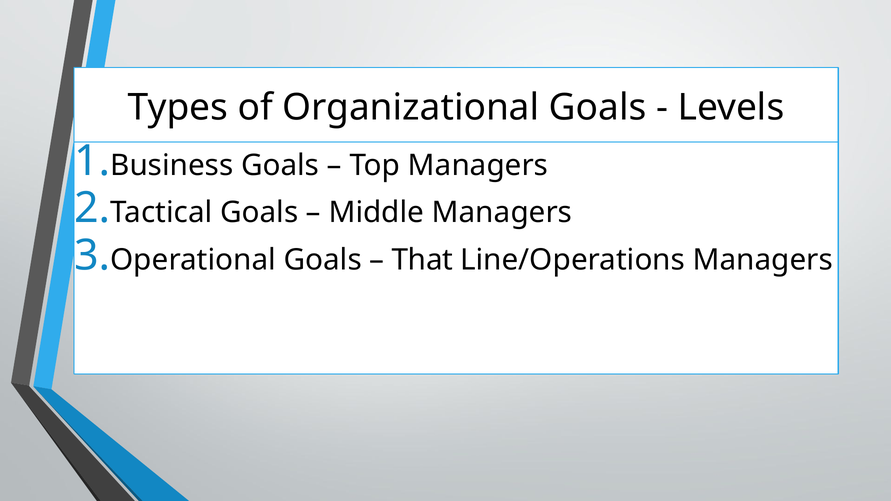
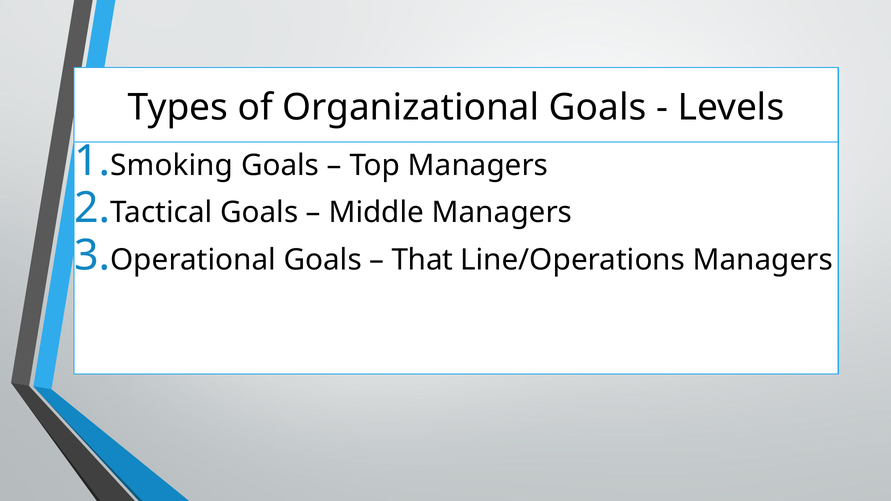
Business: Business -> Smoking (172, 165)
